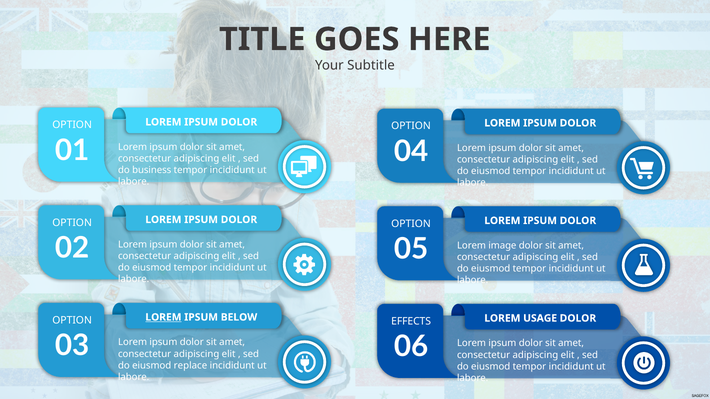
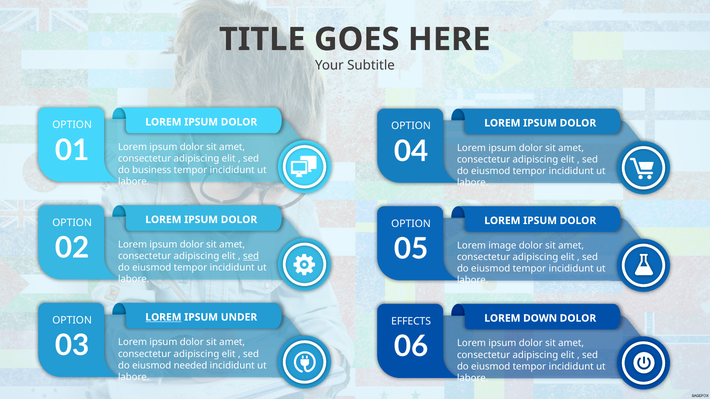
sed underline: none -> present (251, 256)
BELOW: BELOW -> UNDER (239, 318)
USAGE: USAGE -> DOWN (540, 319)
replace: replace -> needed (191, 366)
